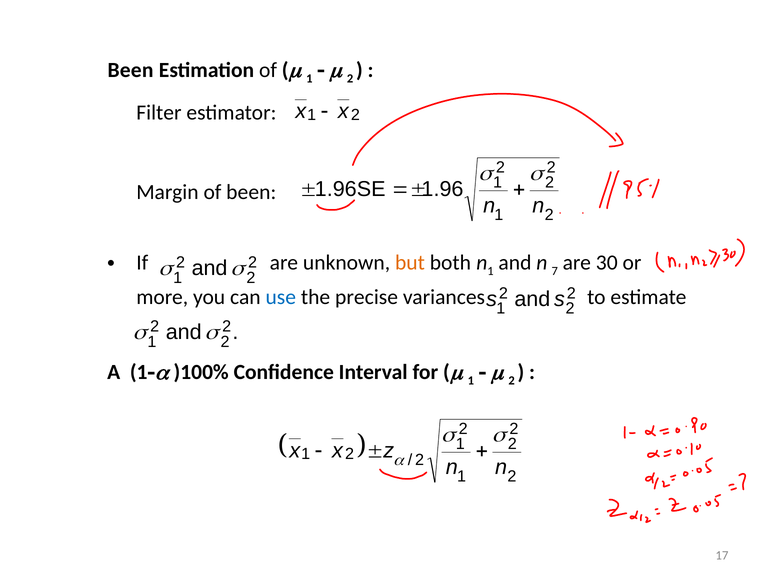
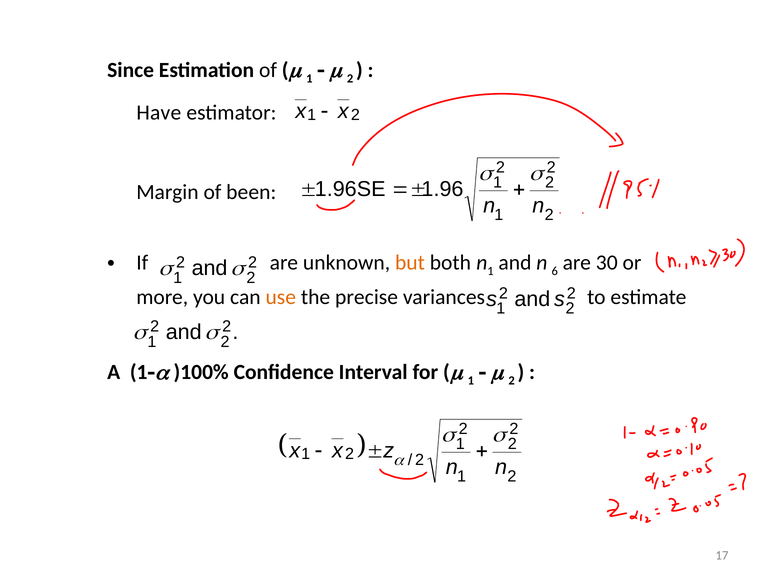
Been: Been -> Since (131, 70)
Filter: Filter -> Have (159, 112)
7: 7 -> 6 (555, 271)
use colour: blue -> orange (281, 297)
